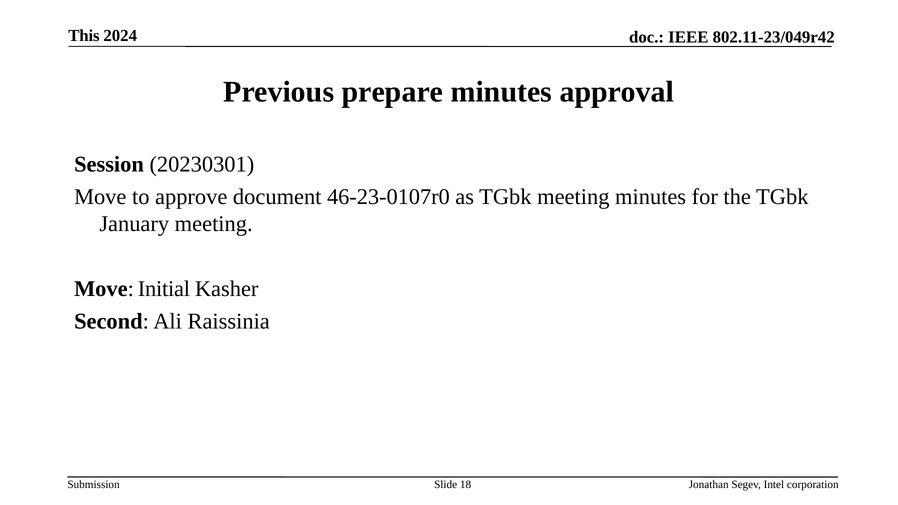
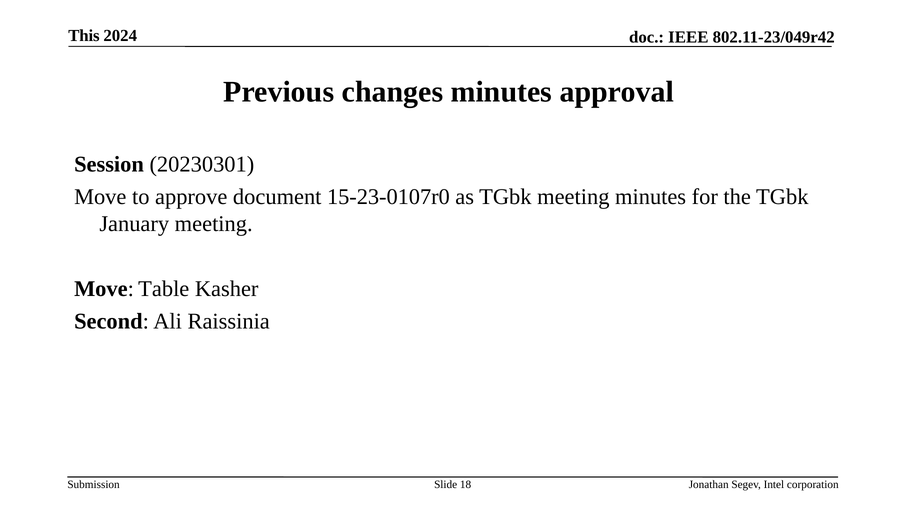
prepare: prepare -> changes (392, 92)
46-23-0107r0: 46-23-0107r0 -> 15-23-0107r0 (388, 197)
Initial: Initial -> Table (164, 289)
